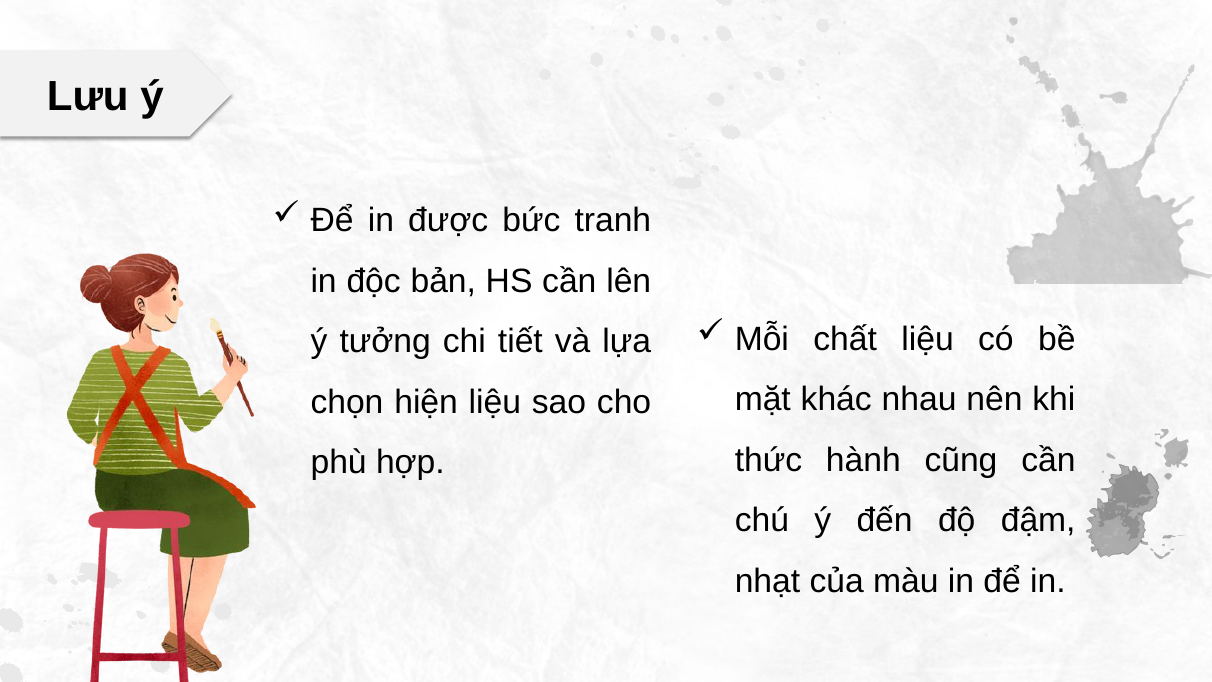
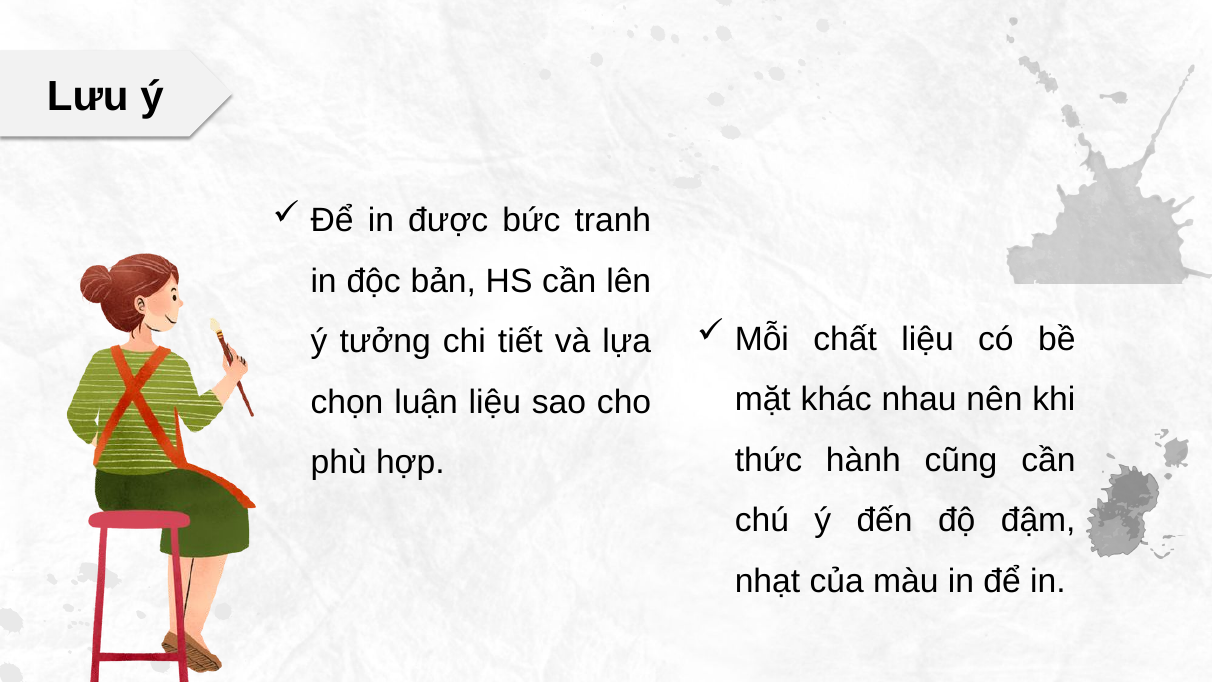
hiện: hiện -> luận (426, 402)
